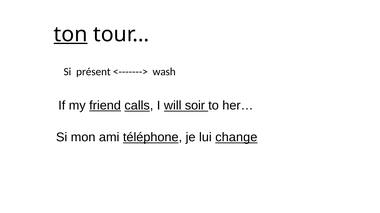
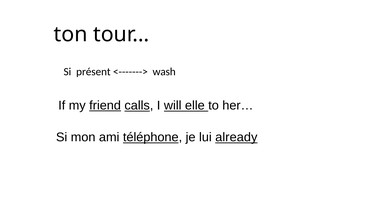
ton underline: present -> none (71, 34)
soir: soir -> elle (195, 106)
change: change -> already (236, 138)
